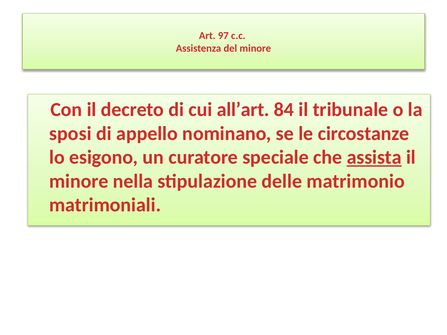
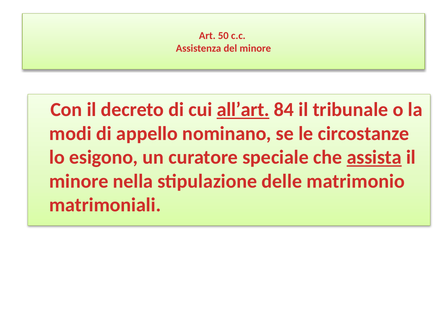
97: 97 -> 50 (223, 36)
all’art underline: none -> present (243, 110)
sposi: sposi -> modi (70, 134)
